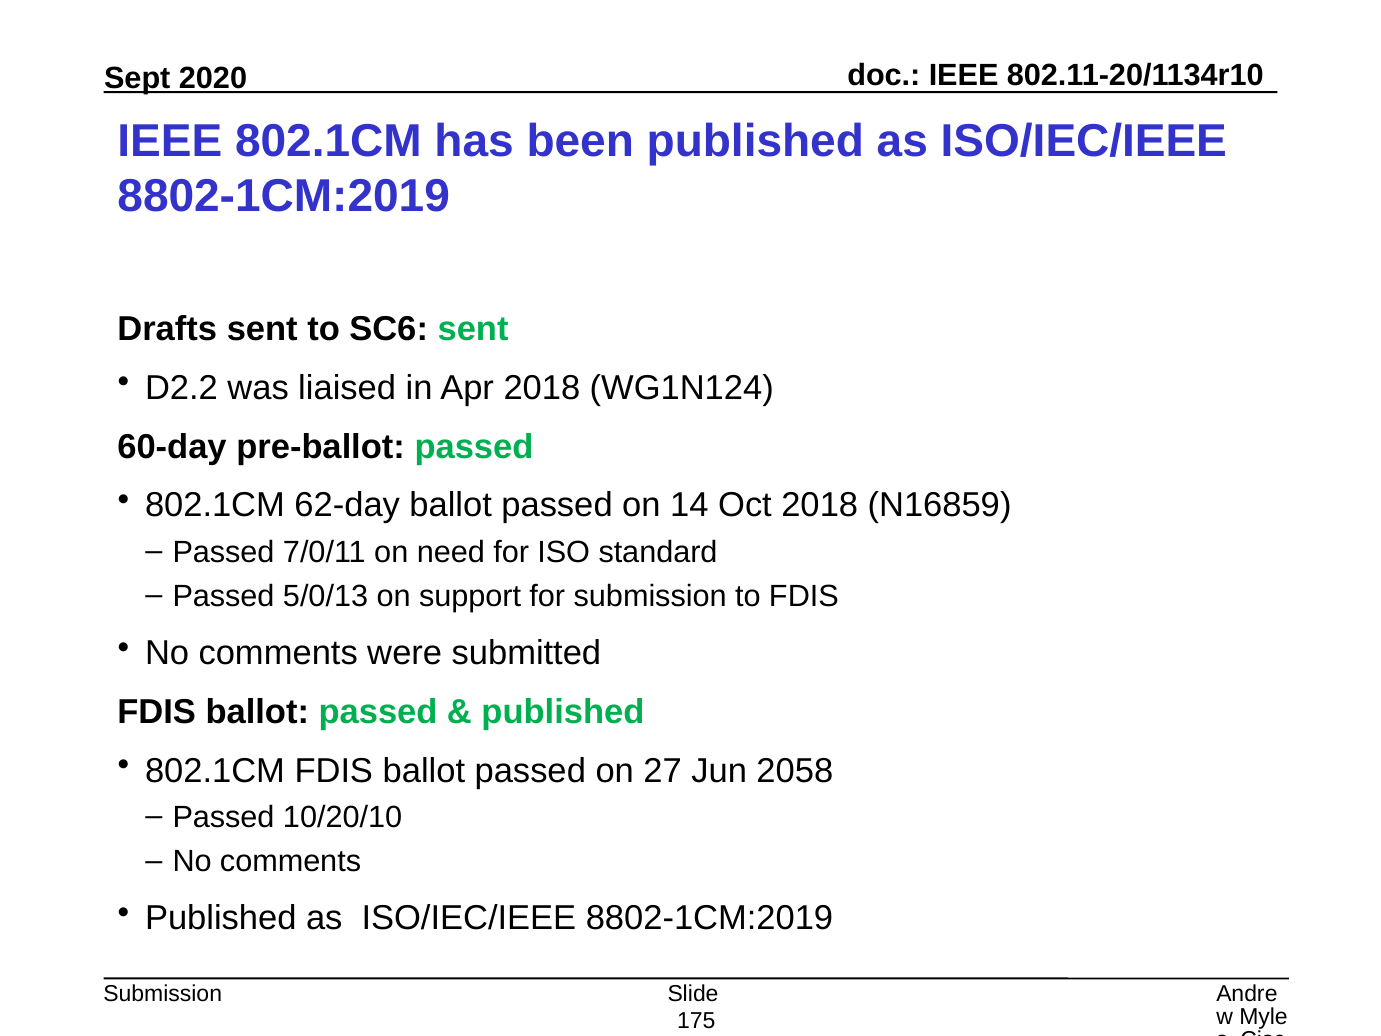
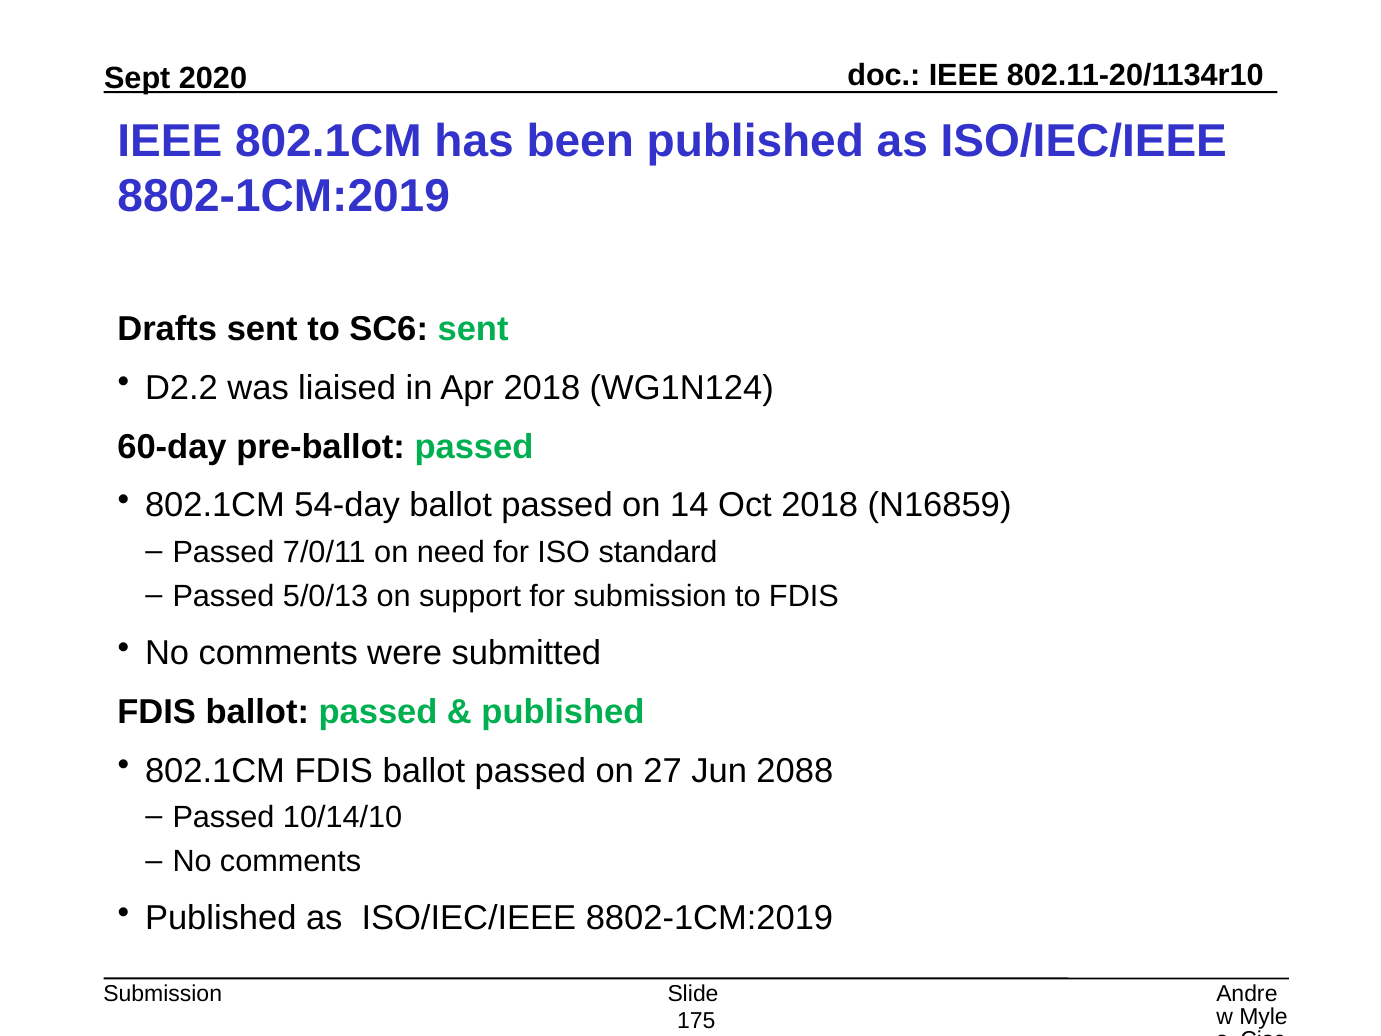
62-day: 62-day -> 54-day (347, 505)
2058: 2058 -> 2088 (795, 771)
10/20/10: 10/20/10 -> 10/14/10 (343, 817)
